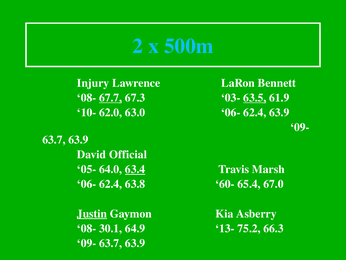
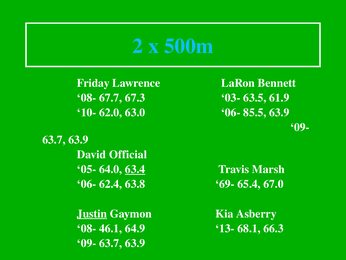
Injury: Injury -> Friday (93, 83)
67.7 underline: present -> none (111, 98)
63.5 underline: present -> none (255, 98)
63.0 06- 62.4: 62.4 -> 85.5 (255, 112)
60-: 60- -> 69- (225, 184)
30.1: 30.1 -> 46.1 (111, 228)
75.2: 75.2 -> 68.1 (249, 228)
